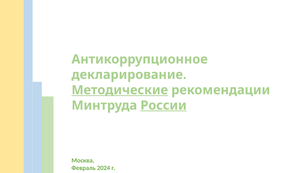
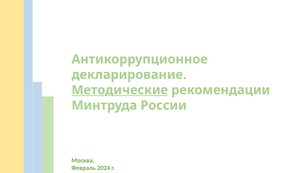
России underline: present -> none (164, 105)
